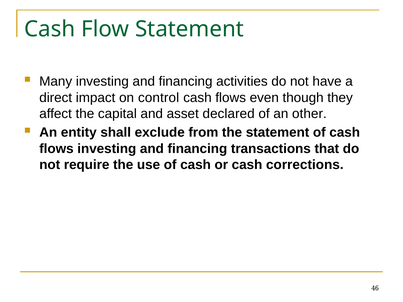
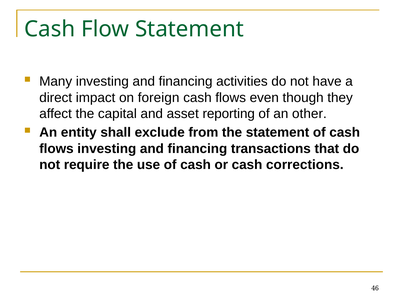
control: control -> foreign (159, 98)
declared: declared -> reporting (229, 114)
